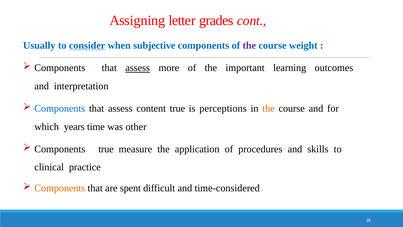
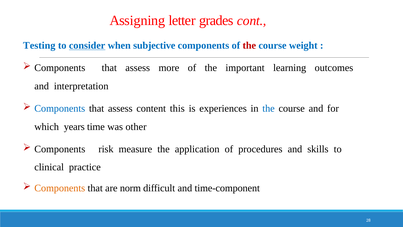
Usually: Usually -> Testing (39, 45)
the colour: purple -> red (249, 45)
assess underline: present -> none (138, 68)
content true: true -> this (177, 108)
perceptions: perceptions -> experiences (223, 108)
the colour: orange -> blue (269, 108)
Components true: true -> risk (106, 149)
spent: spent -> norm (130, 188)
time-considered: time-considered -> time-component (227, 188)
